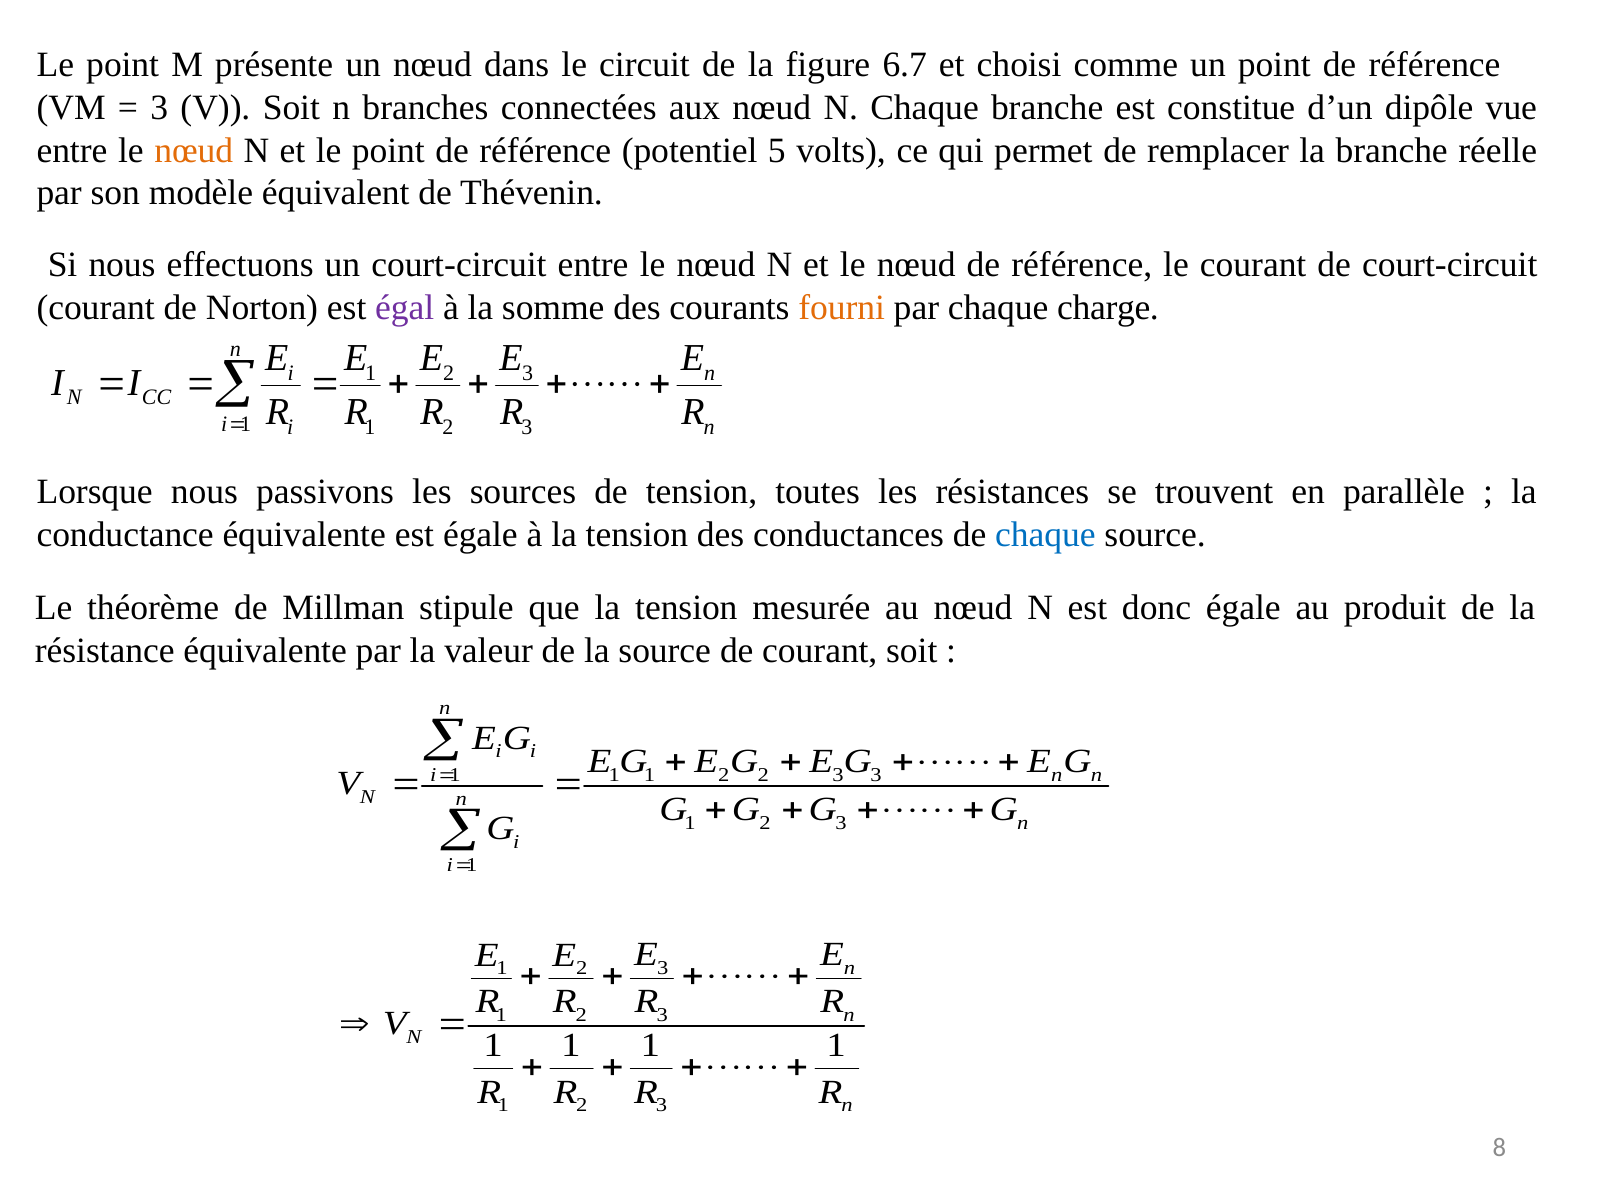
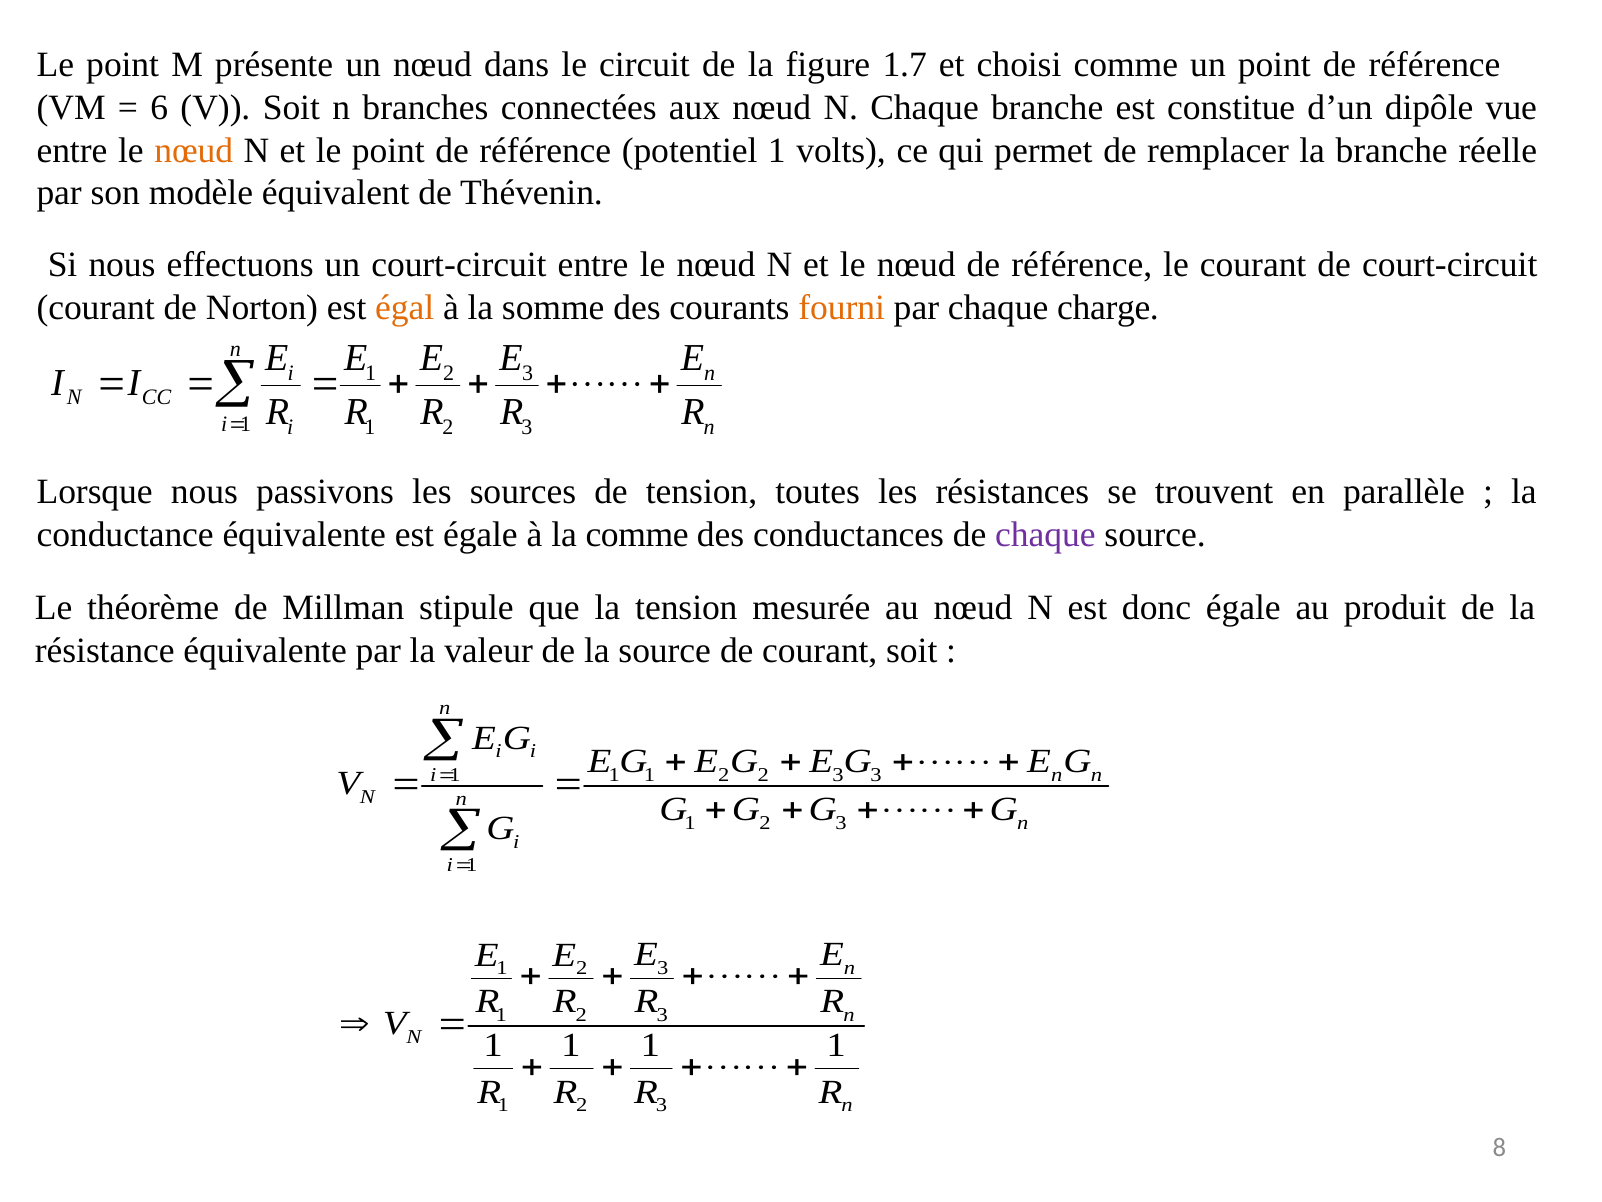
6.7: 6.7 -> 1.7 (905, 65)
3: 3 -> 6 (159, 108)
potentiel 5: 5 -> 1 (777, 150)
égal colour: purple -> orange (405, 307)
à la tension: tension -> comme (637, 534)
chaque colour: blue -> purple (1045, 534)
